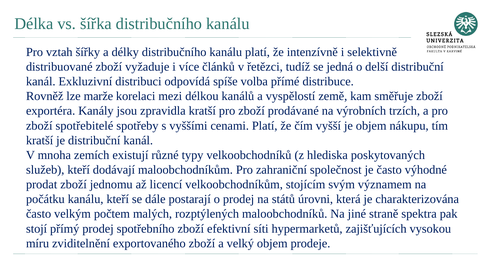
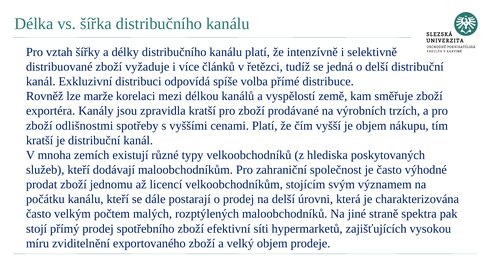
spotřebitelé: spotřebitelé -> odlišnostmi (84, 125)
na států: států -> delší (283, 199)
